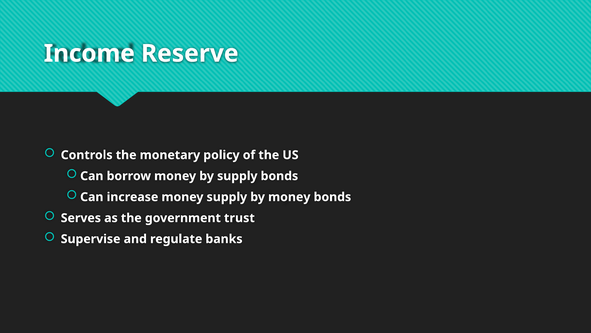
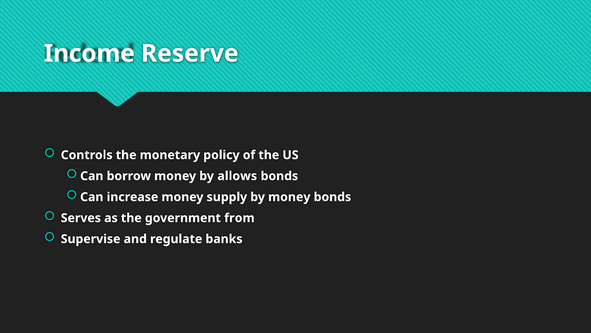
by supply: supply -> allows (237, 176)
trust: trust -> from (239, 218)
